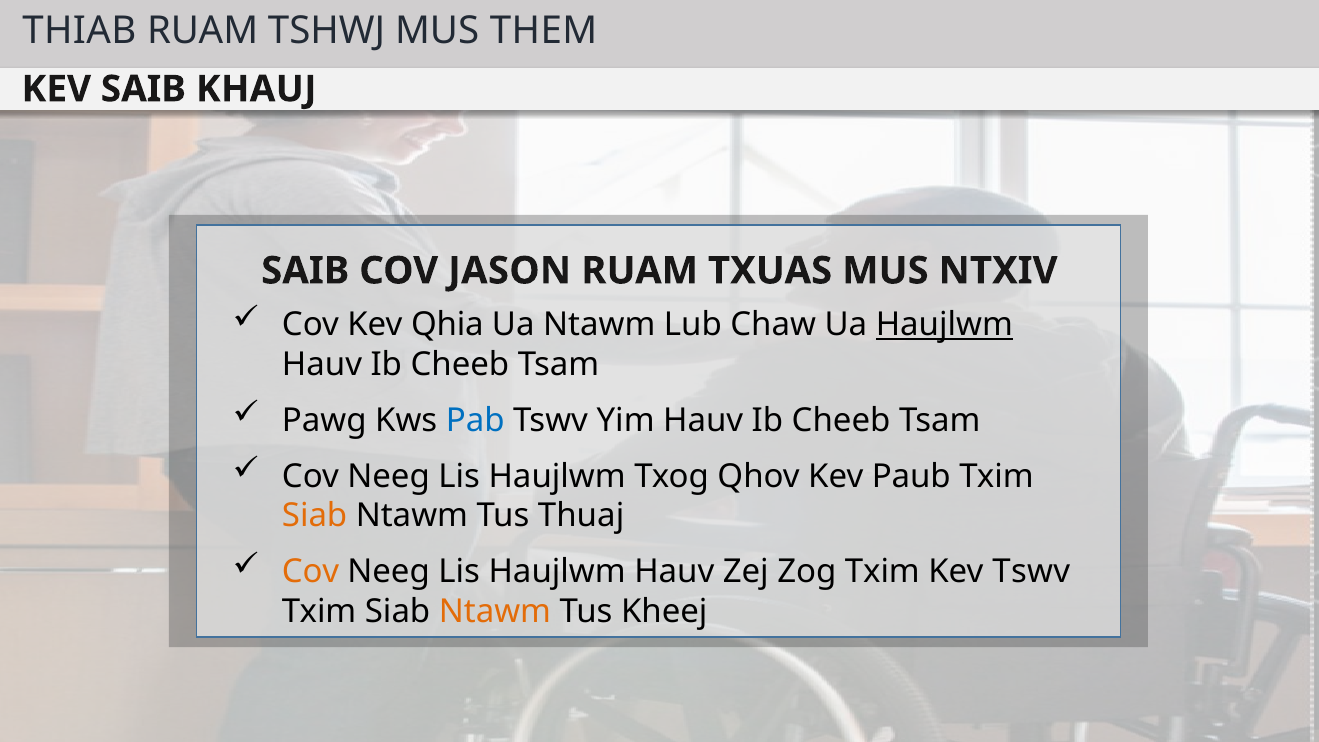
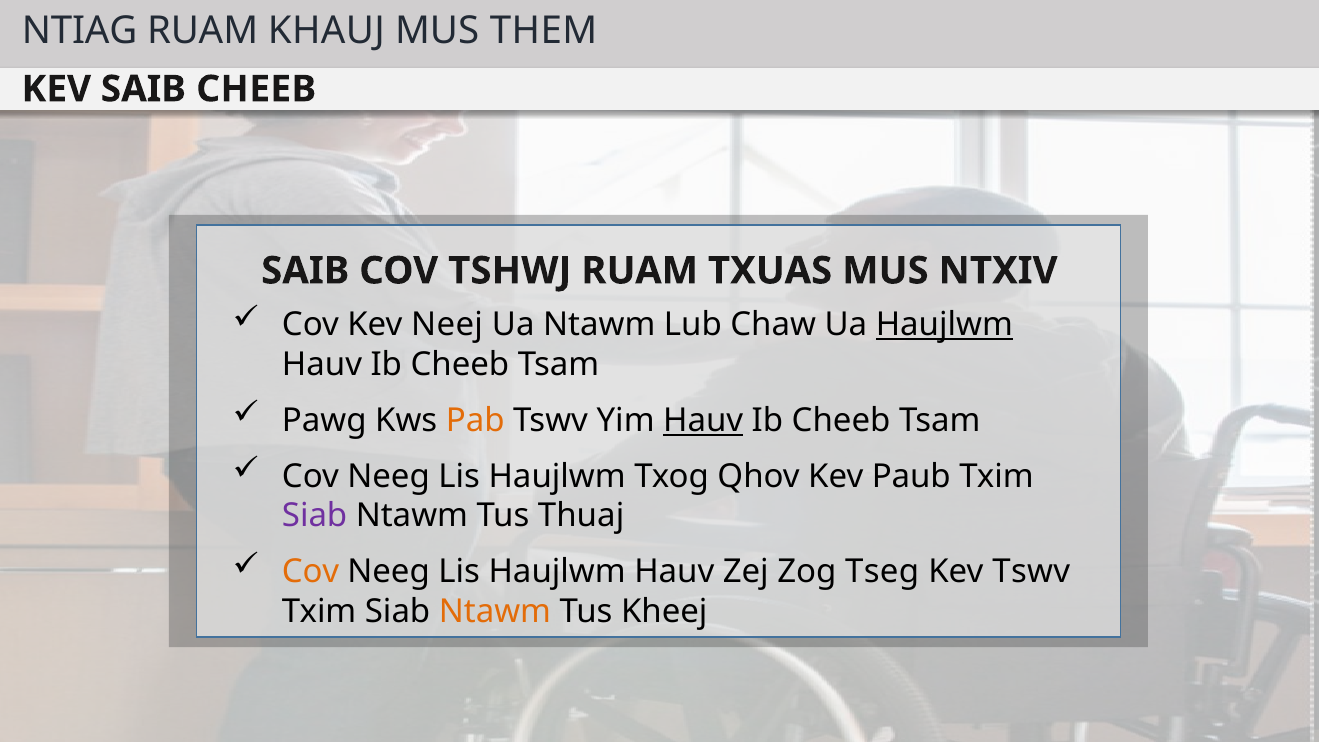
THIAB: THIAB -> NTIAG (80, 30)
TSHWJ: TSHWJ -> KHAUJ (326, 30)
SAIB KHAUJ: KHAUJ -> CHEEB (256, 89)
JASON: JASON -> TSHWJ (510, 271)
Qhia: Qhia -> Neej (447, 325)
Pab colour: blue -> orange (475, 420)
Hauv underline: none -> present (703, 420)
Siab colour: orange -> purple (315, 516)
Zog Txim: Txim -> Tseg (882, 572)
